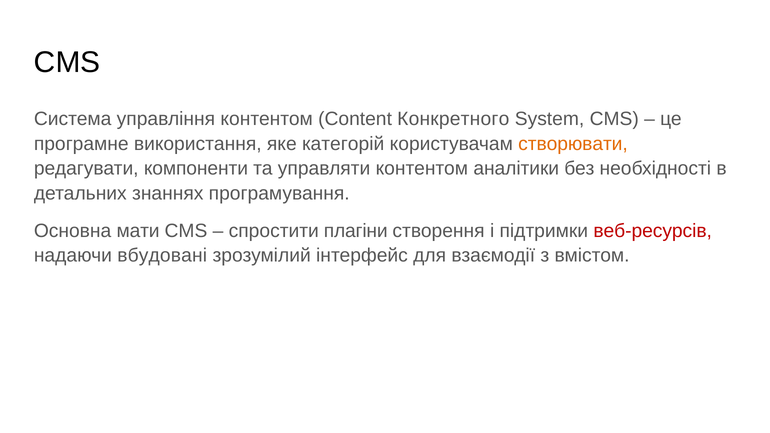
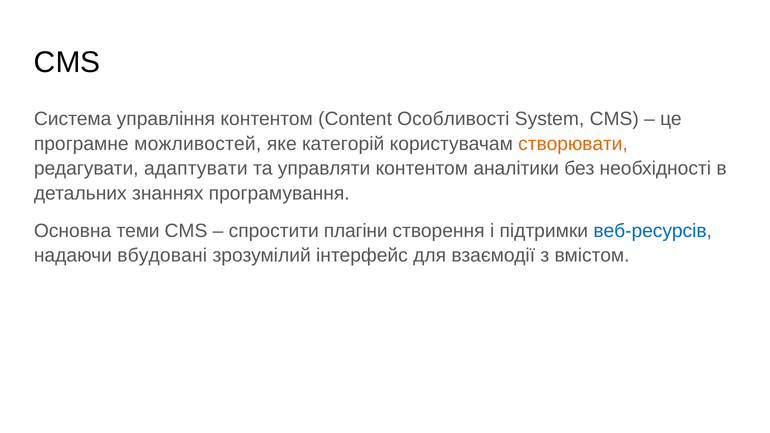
Конкретного: Конкретного -> Особливості (453, 119)
використання: використання -> можливостей (198, 144)
компоненти: компоненти -> адаптувати (196, 169)
мати: мати -> теми (138, 231)
веб-ресурсів colour: red -> blue (653, 231)
